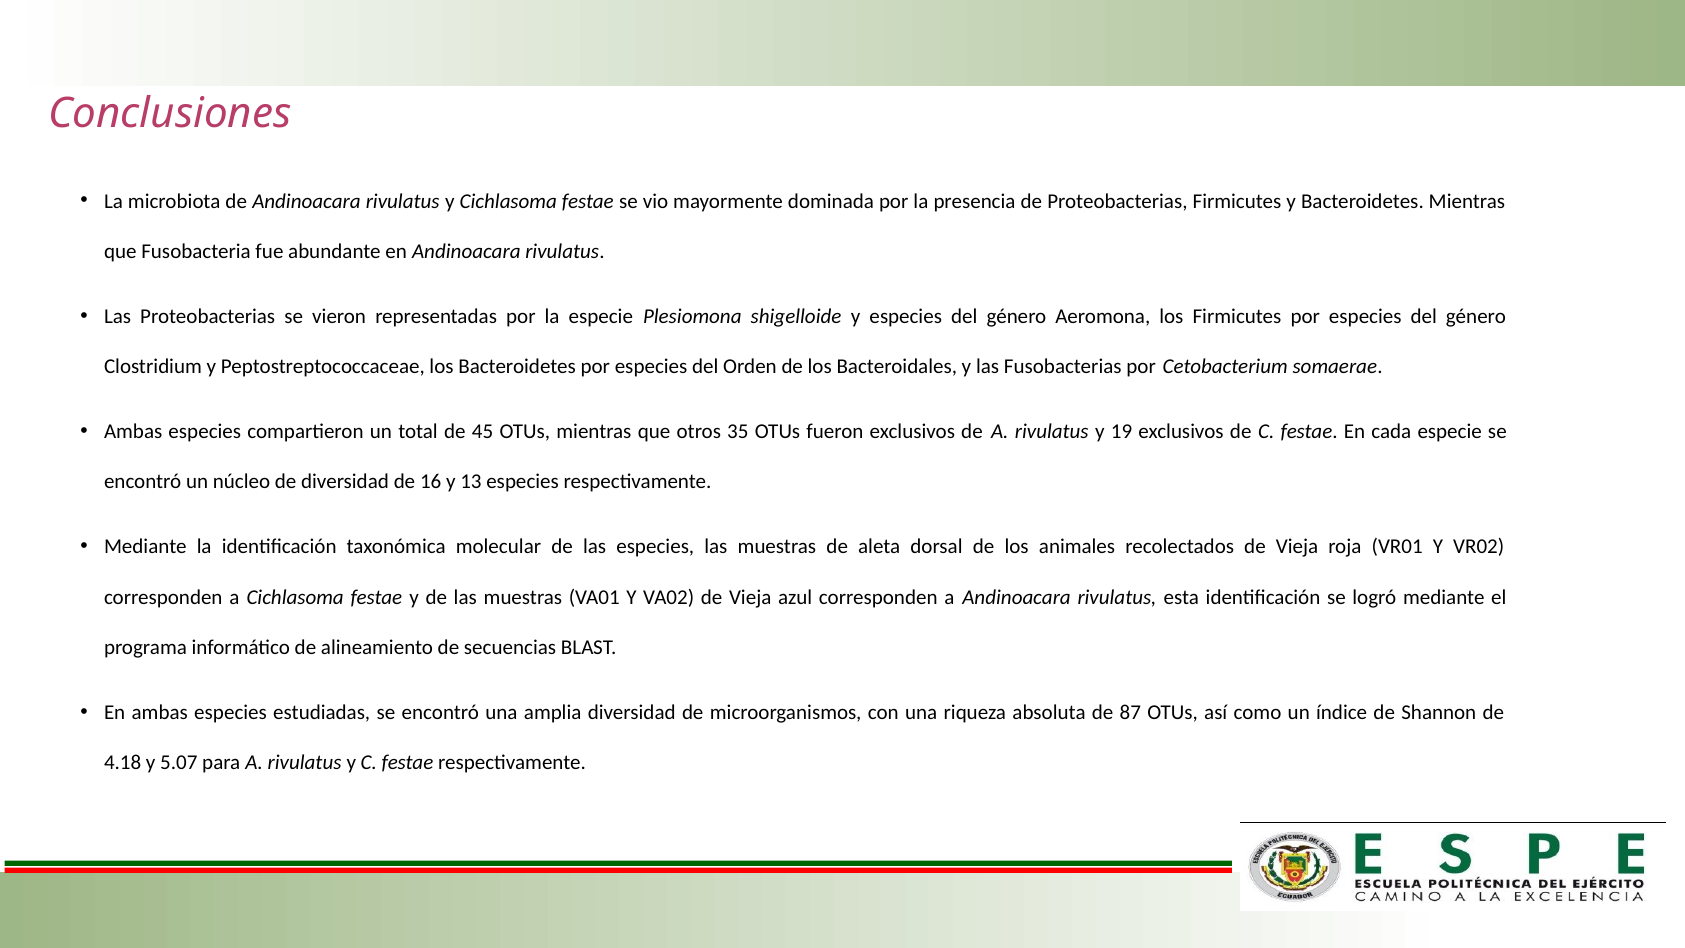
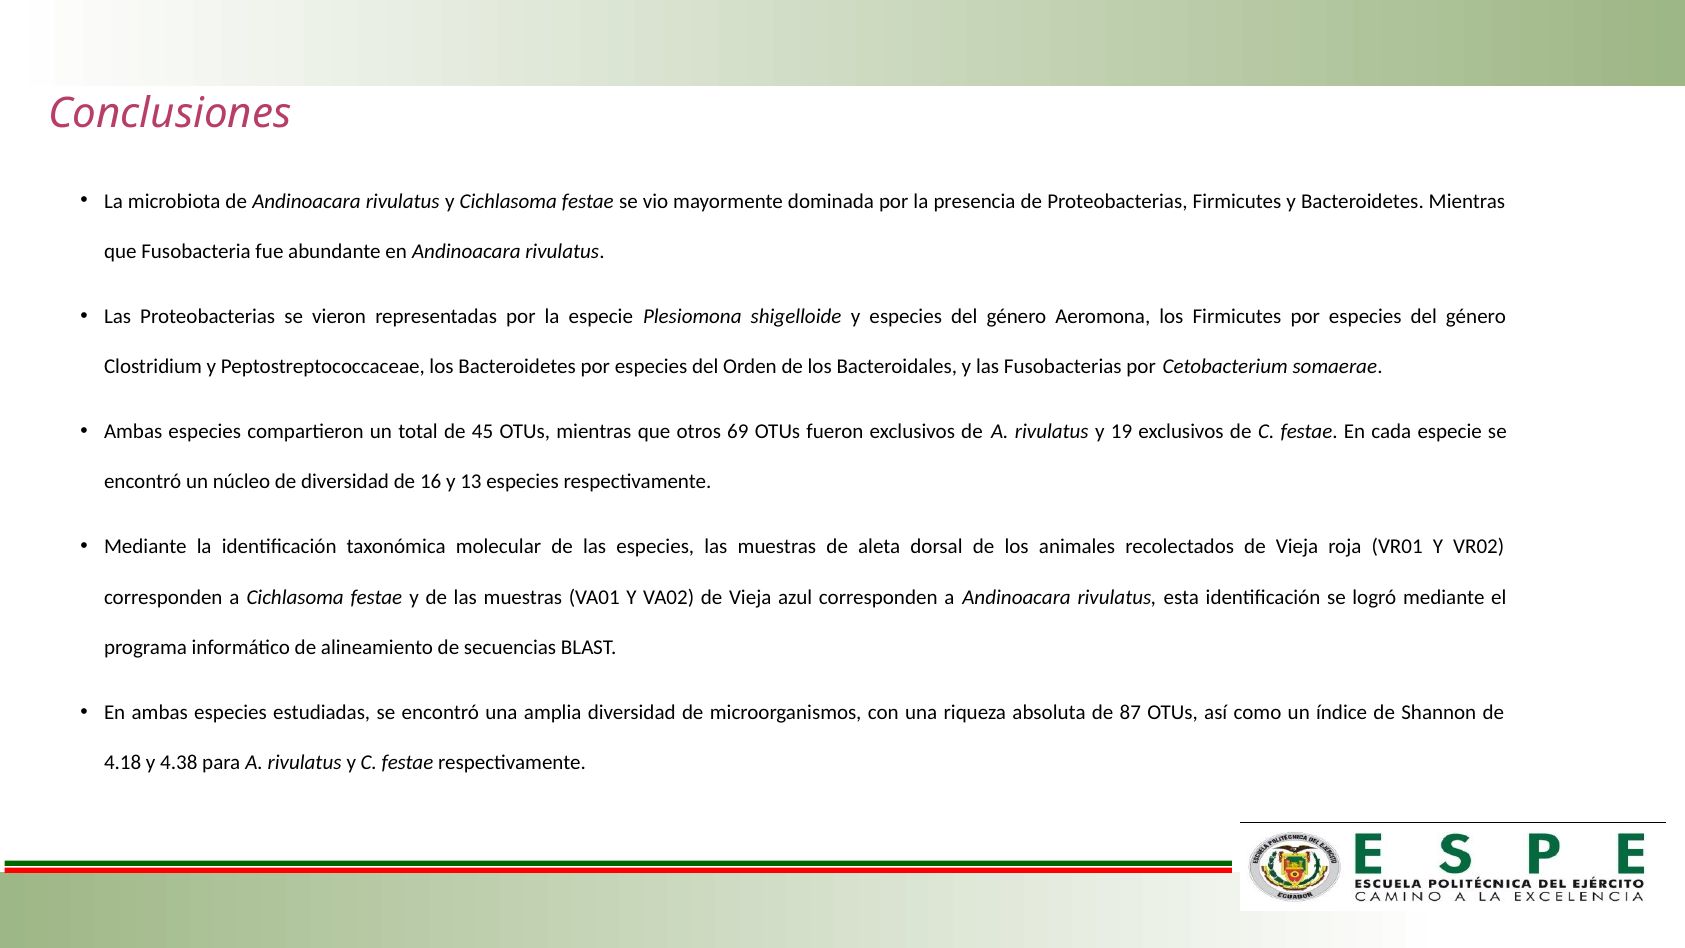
35: 35 -> 69 (738, 431)
5.07: 5.07 -> 4.38 (179, 763)
